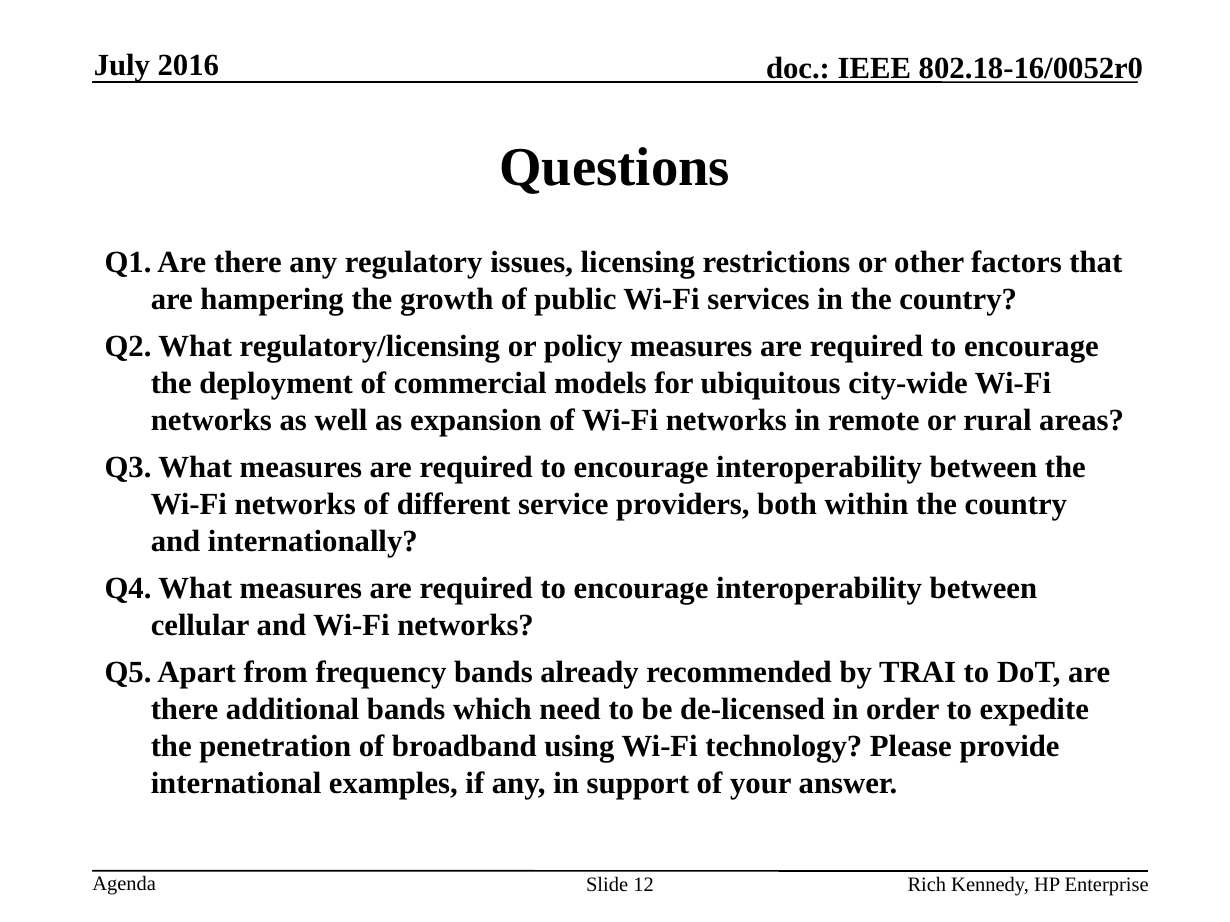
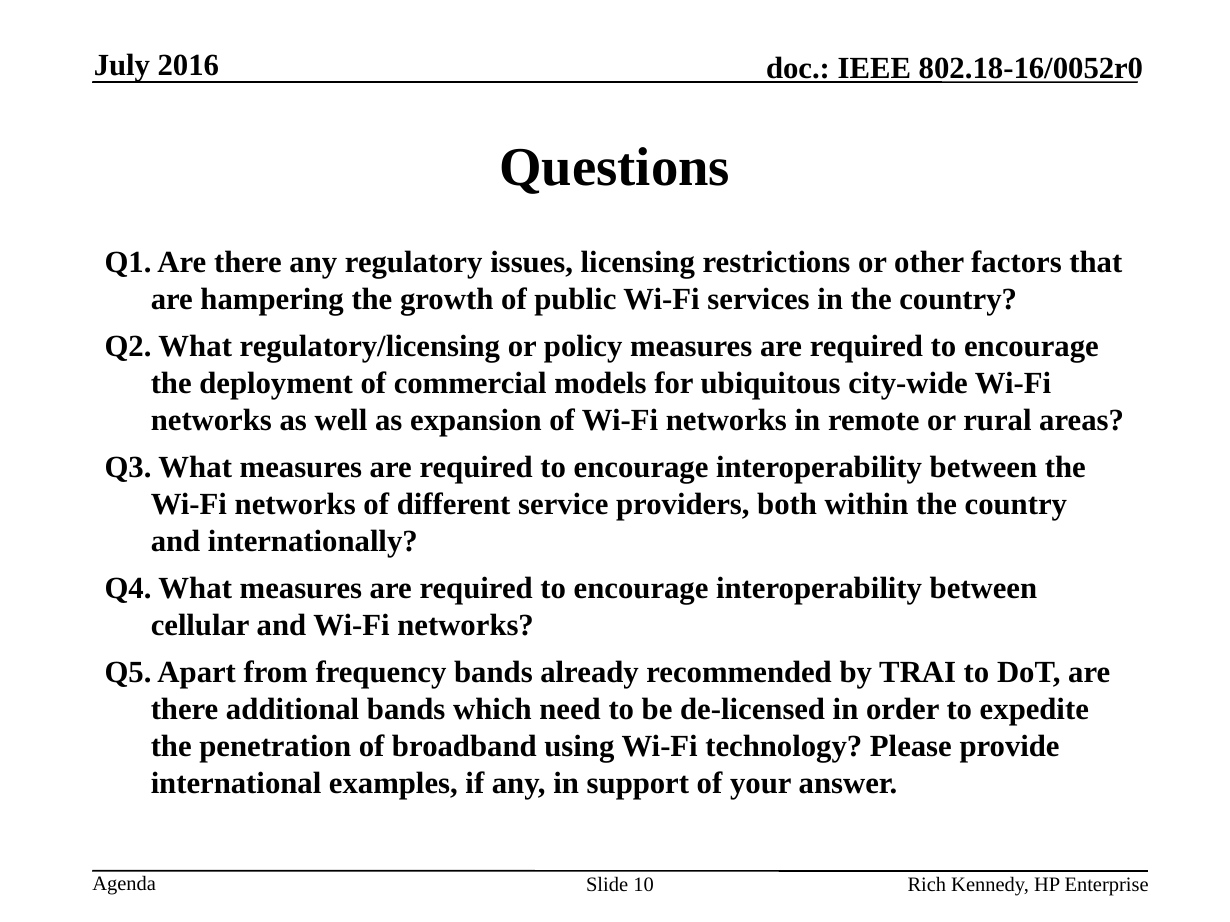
12: 12 -> 10 (644, 885)
